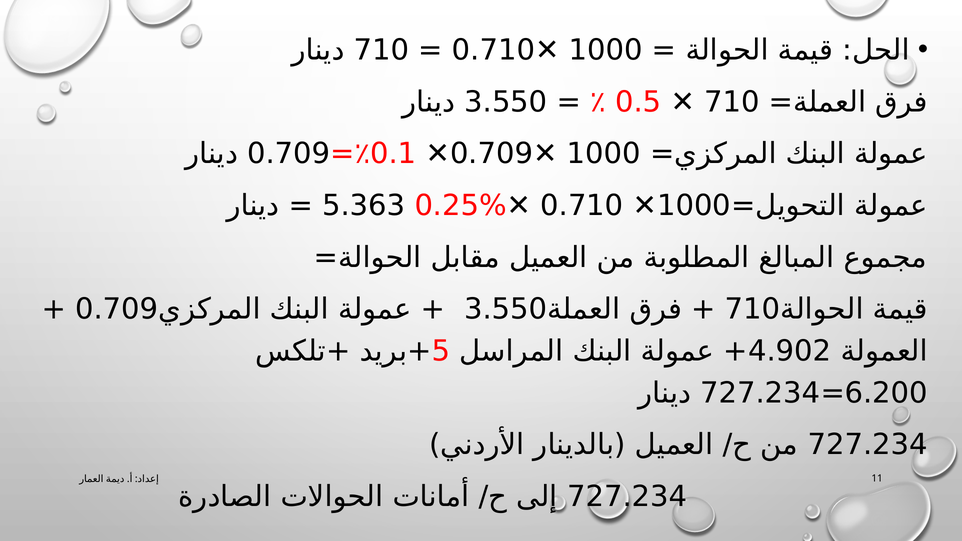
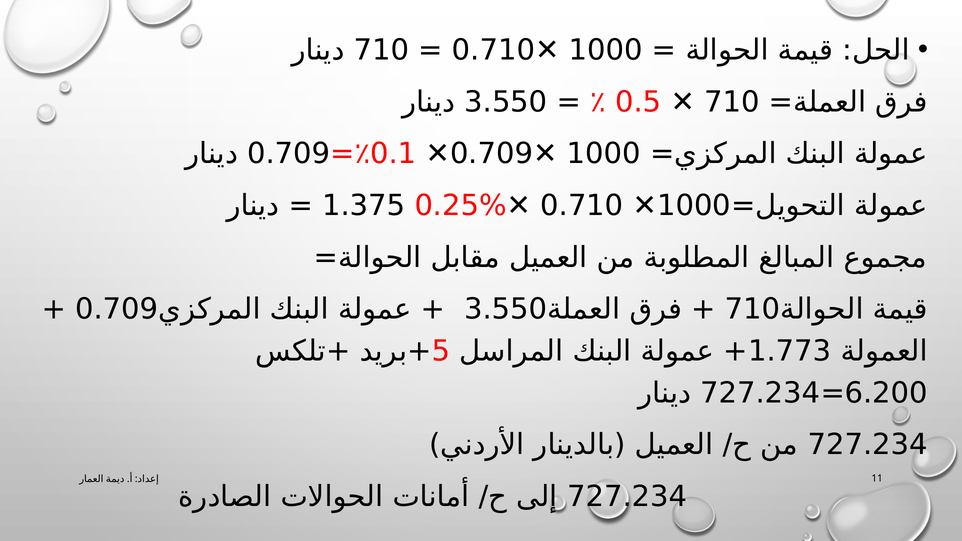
5.363: 5.363 -> 1.375 (364, 206)
4.902: 4.902 -> 1.773 (790, 351)
